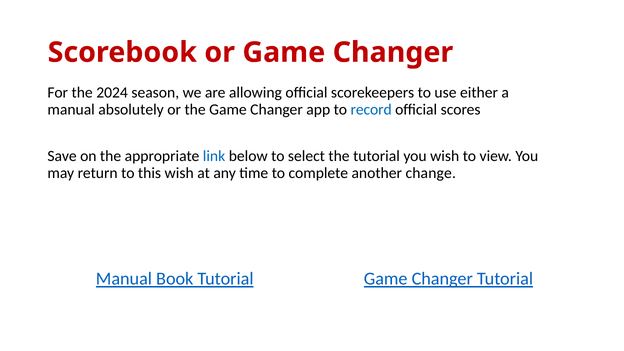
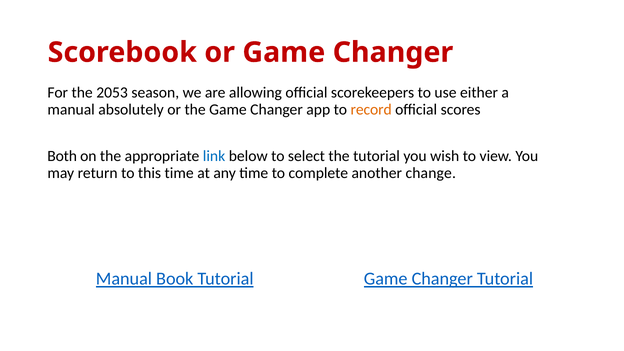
2024: 2024 -> 2053 (112, 93)
record colour: blue -> orange (371, 109)
Save: Save -> Both (62, 156)
this wish: wish -> time (179, 173)
